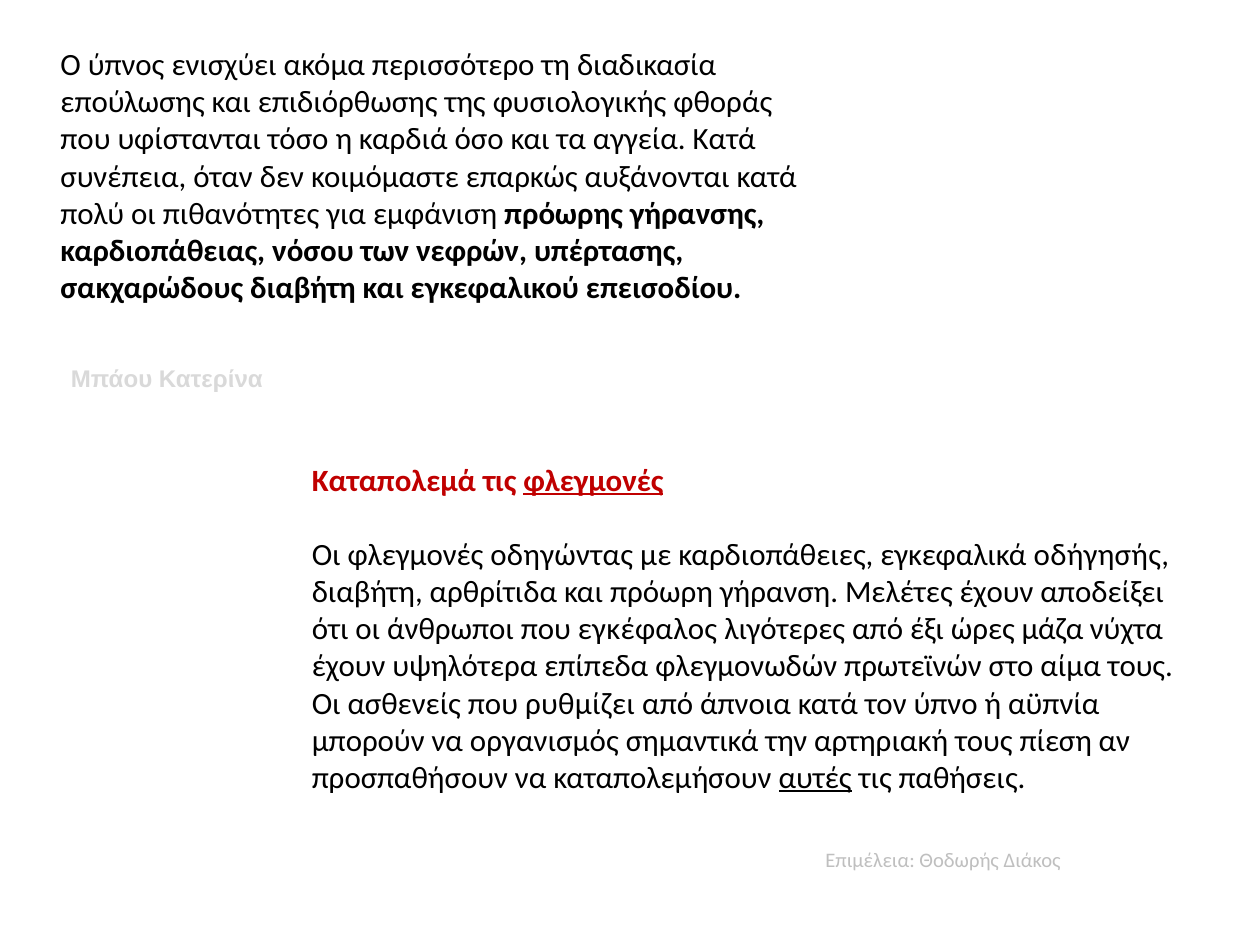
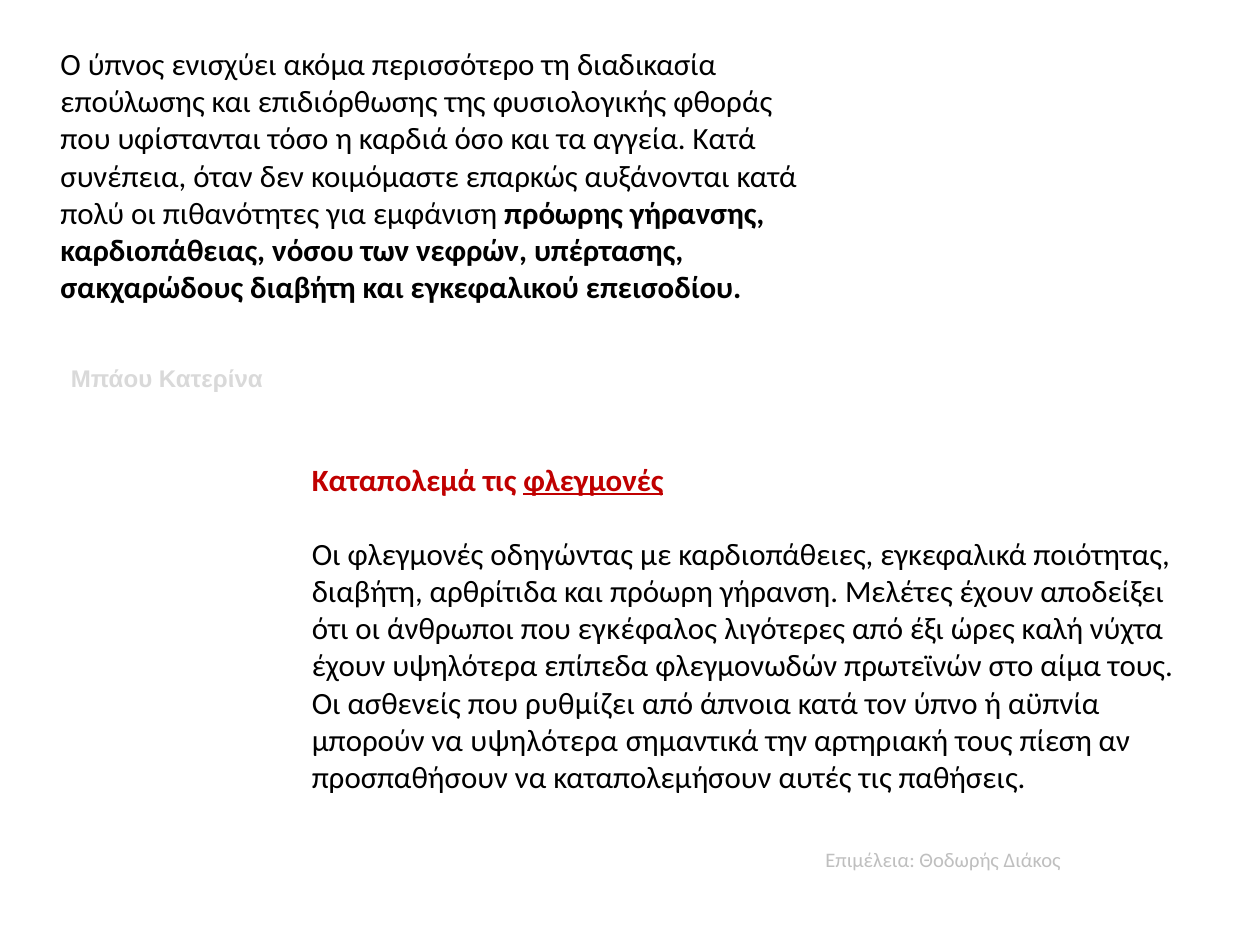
οδήγησής: οδήγησής -> ποιότητας (1102, 555)
μάζα: μάζα -> καλή (1052, 629)
να οργανισμός: οργανισμός -> υψηλότερα (544, 741)
αυτές underline: present -> none (815, 778)
